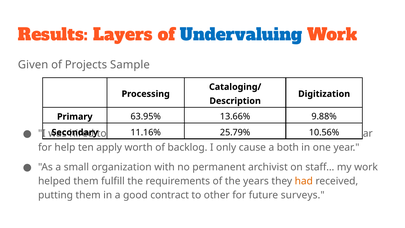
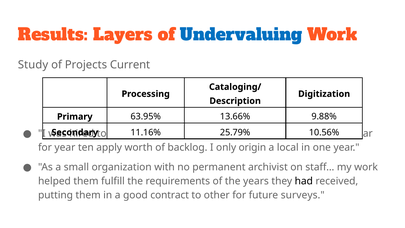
Given: Given -> Study (33, 65)
Sample: Sample -> Current (130, 65)
for help: help -> year (65, 147)
cause: cause -> origin (252, 147)
both: both -> local (288, 147)
had colour: orange -> black (304, 181)
